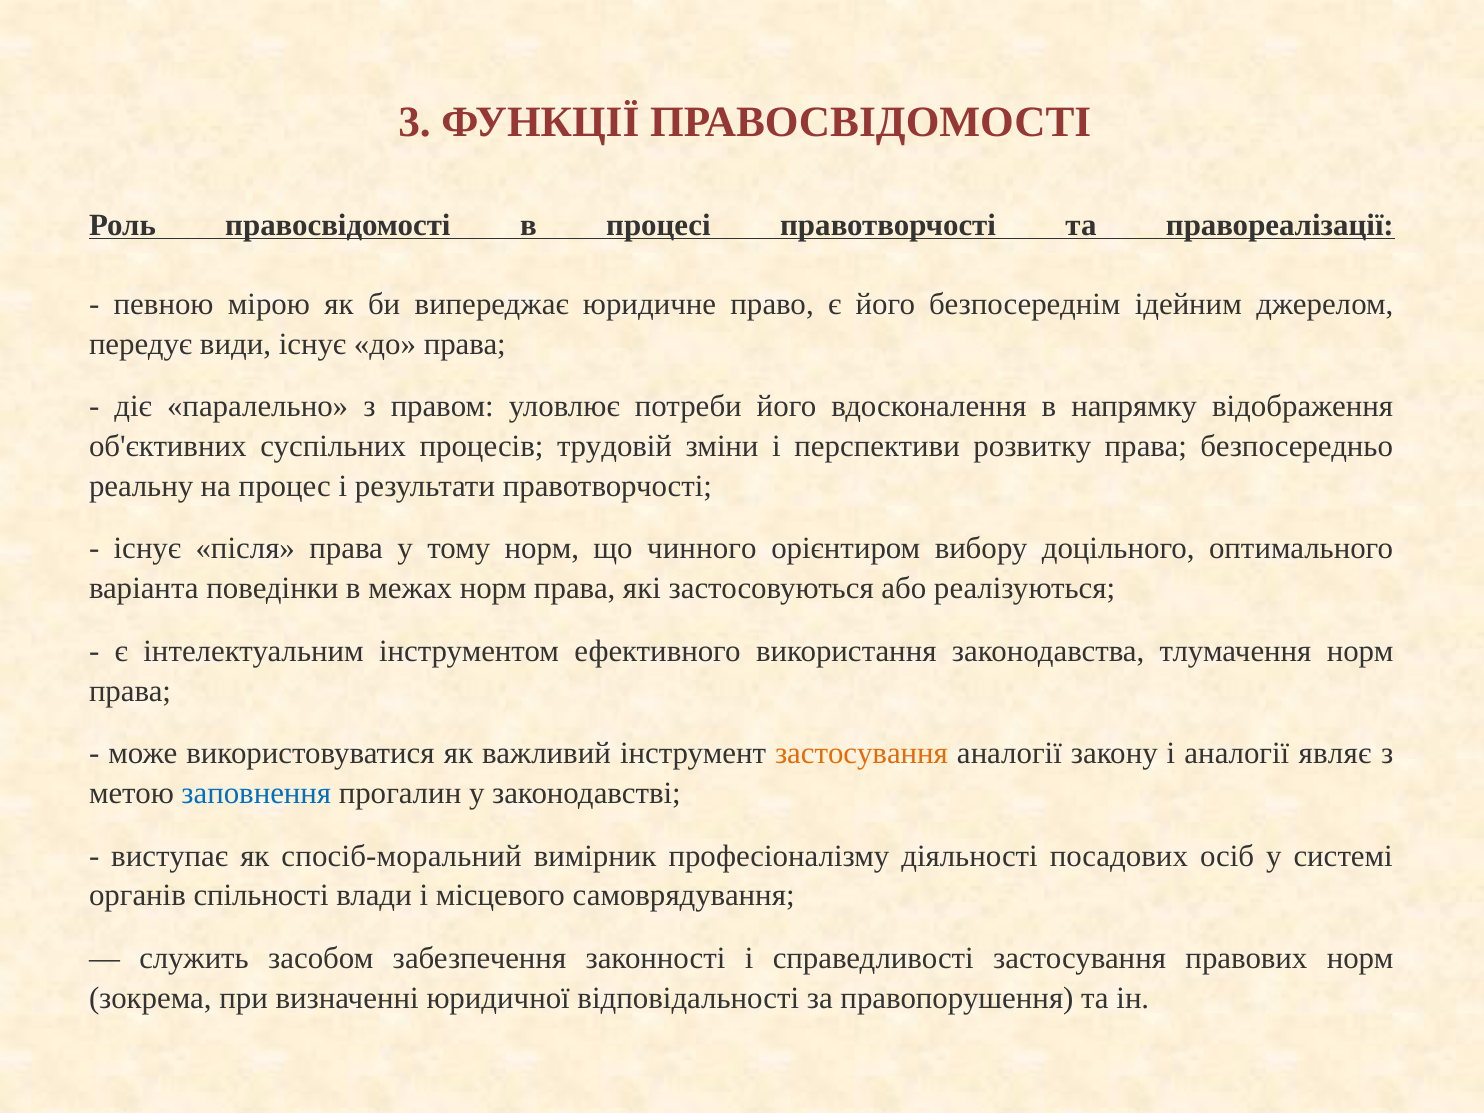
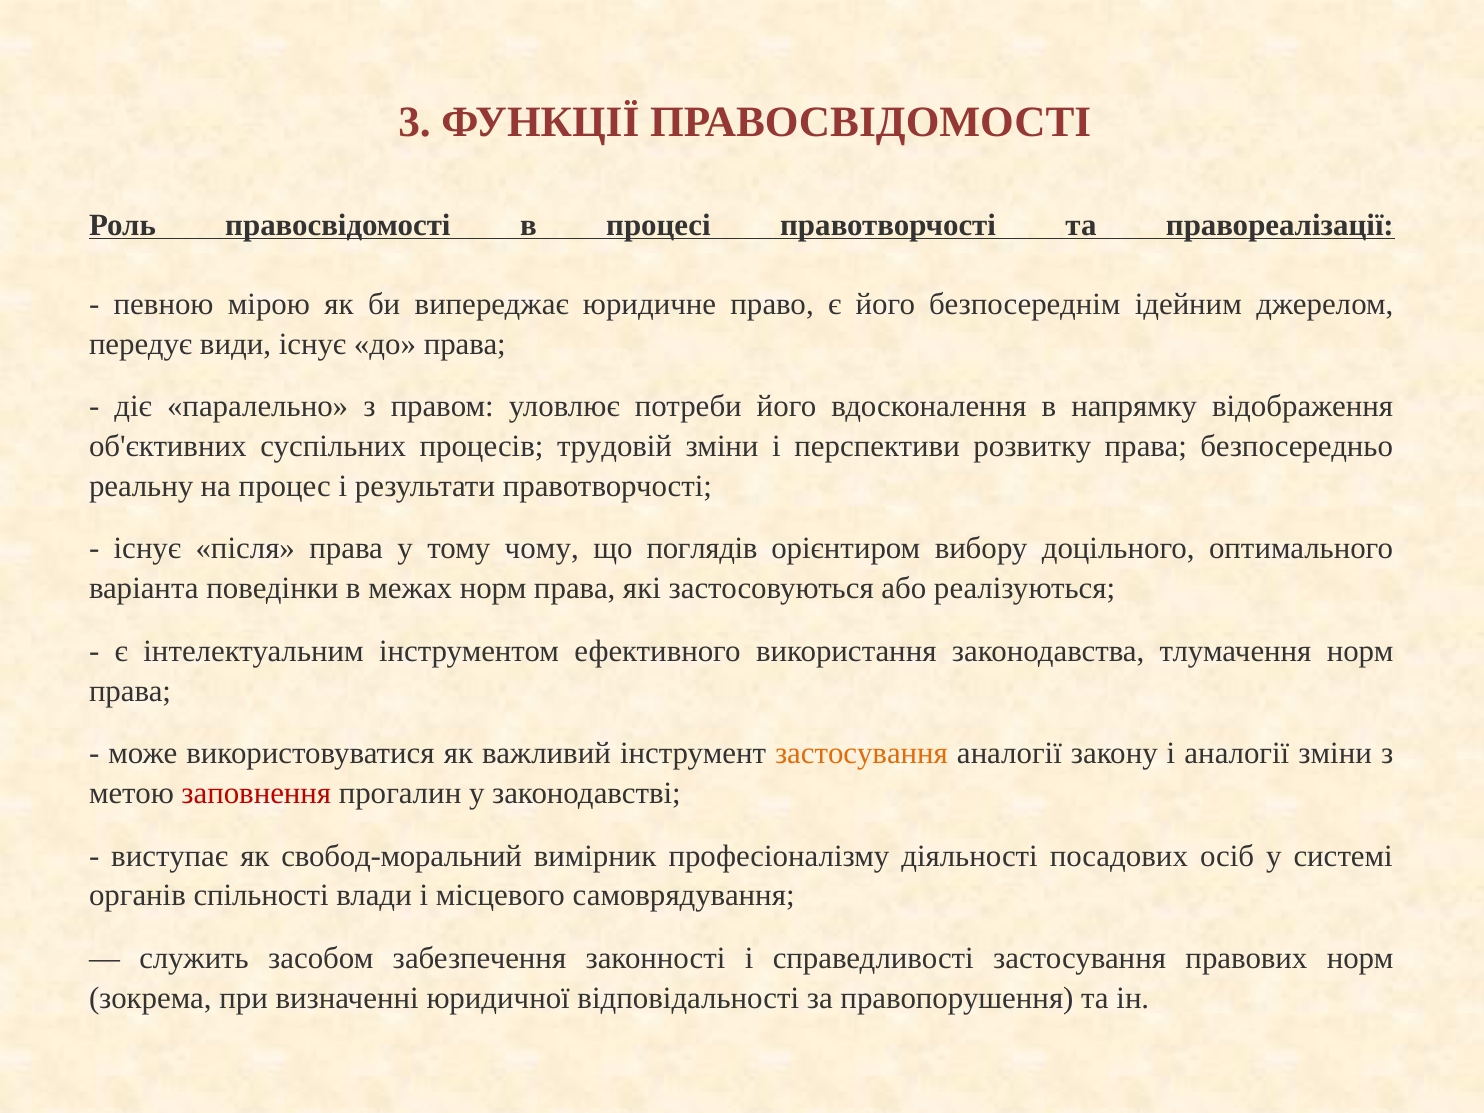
тому норм: норм -> чому (542, 549)
чинного: чинного -> поглядів (702, 549)
аналогії являє: являє -> зміни (1335, 754)
заповнення colour: blue -> red (256, 793)
спосіб-моральний: спосіб-моральний -> свобод-моральний (402, 856)
